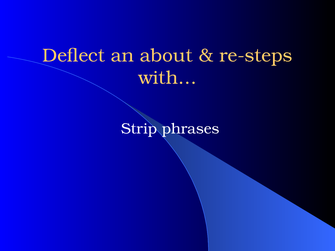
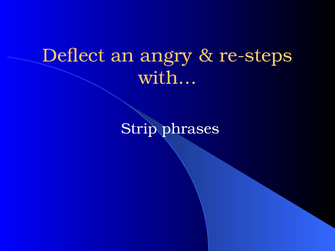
about: about -> angry (166, 55)
